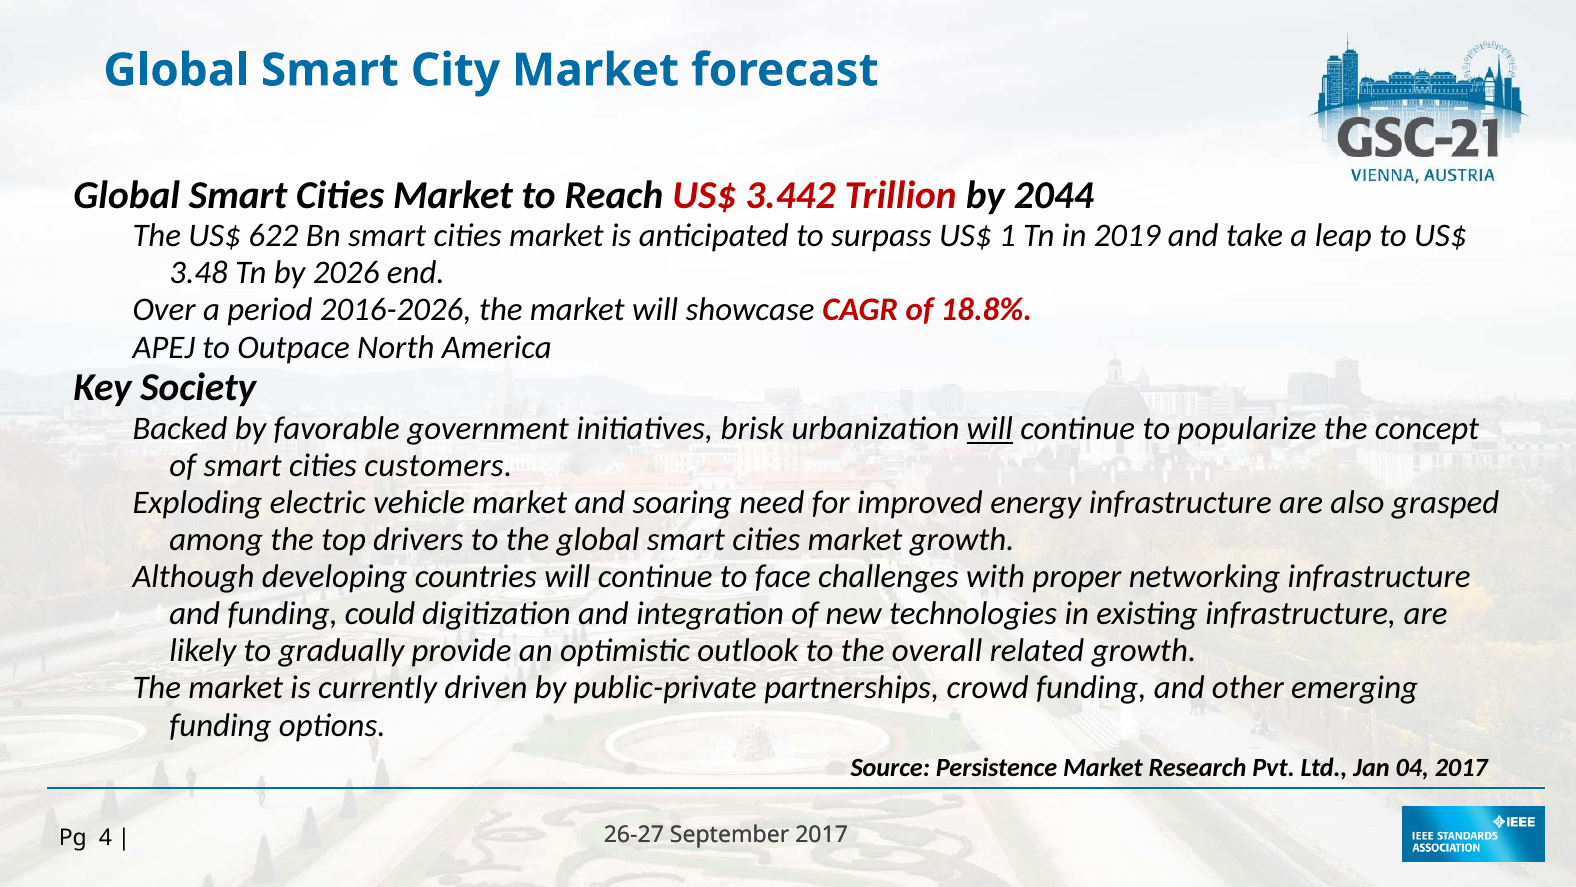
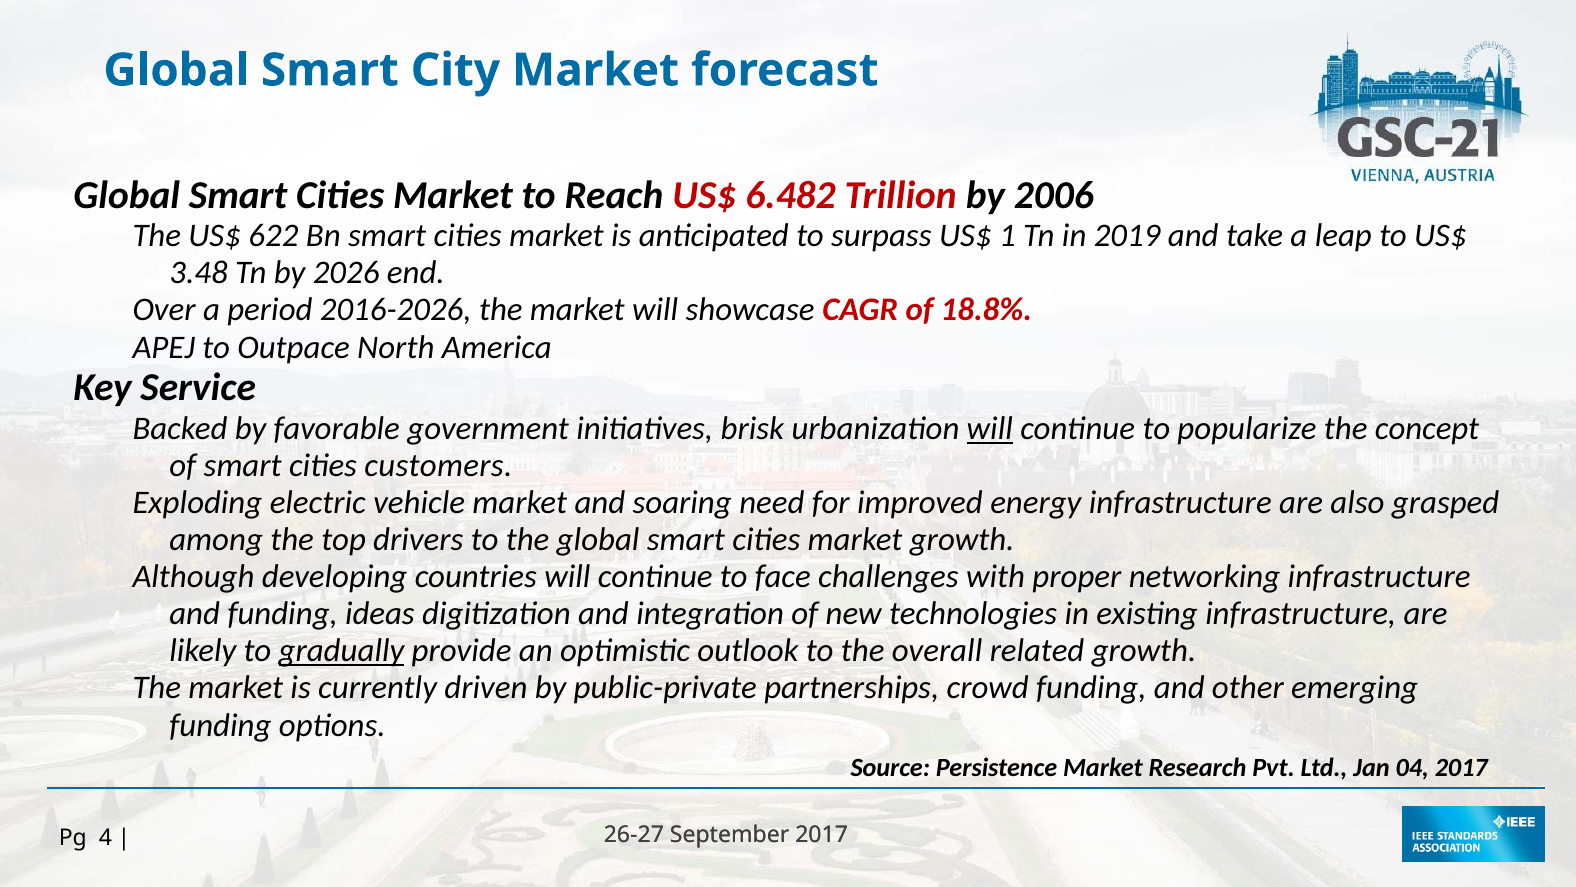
3.442: 3.442 -> 6.482 (790, 195)
2044: 2044 -> 2006 (1054, 195)
Society: Society -> Service (198, 388)
could: could -> ideas (380, 614)
gradually underline: none -> present (341, 651)
